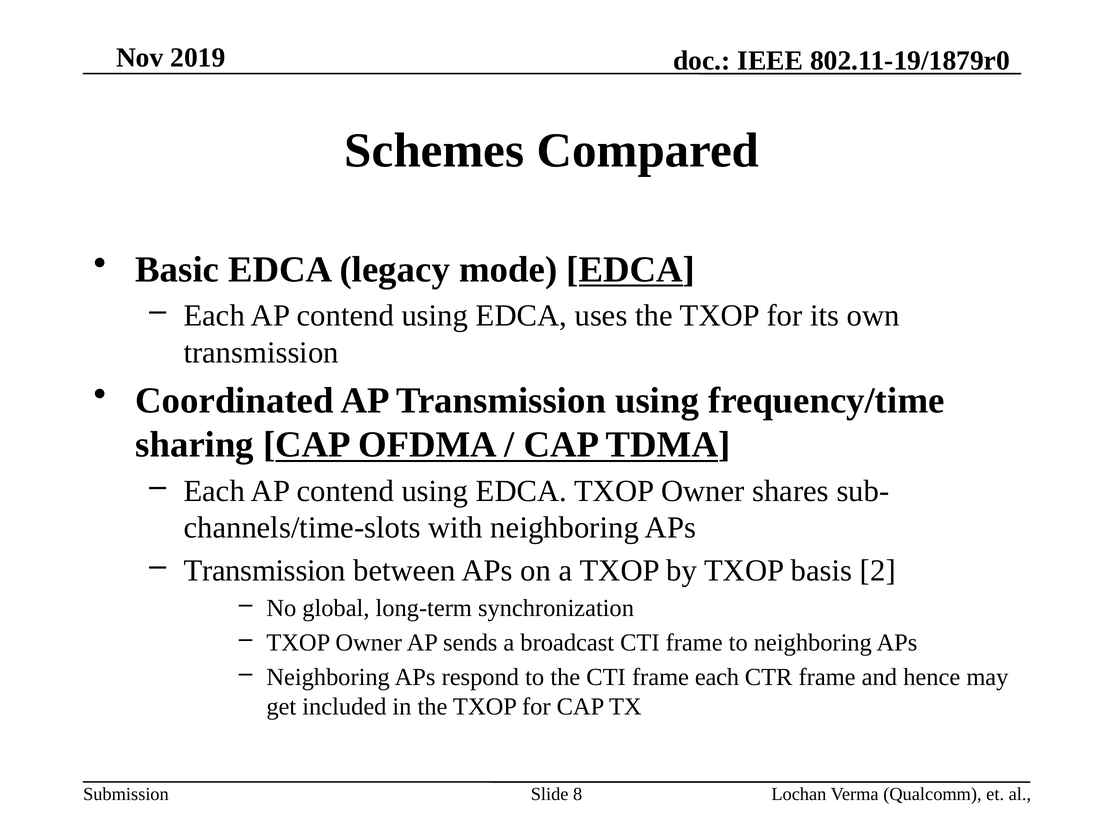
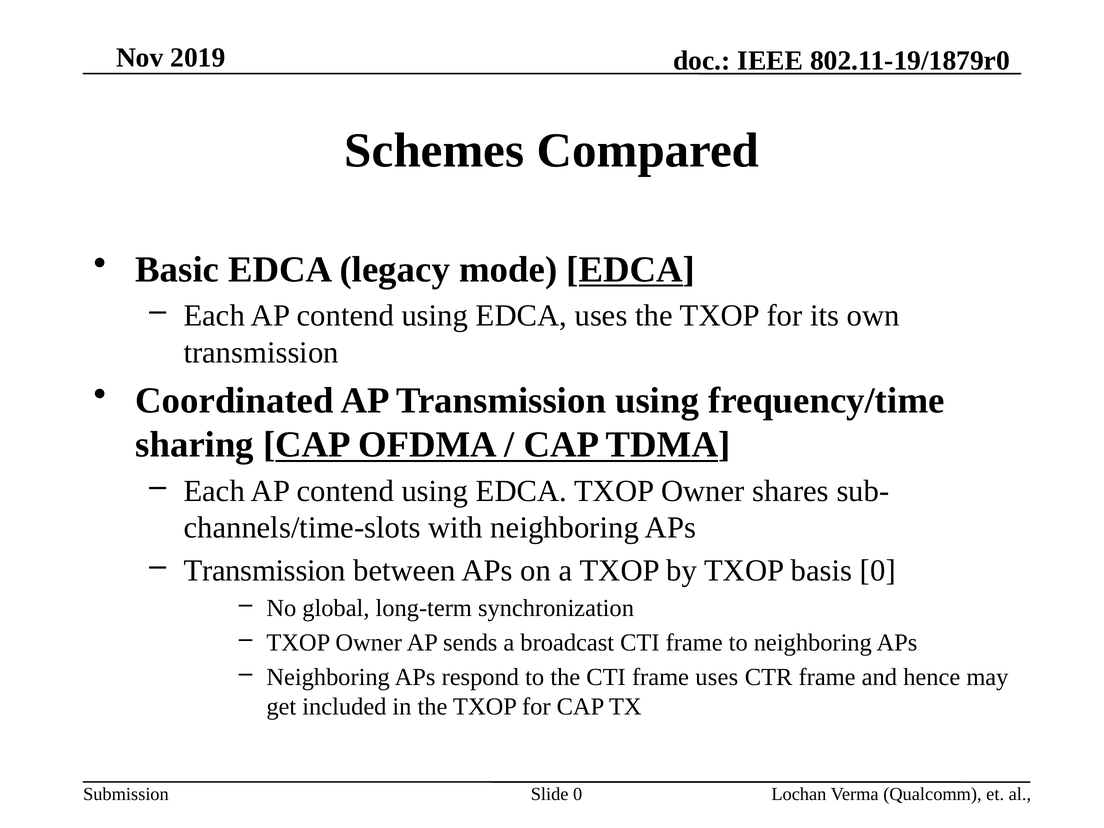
basis 2: 2 -> 0 (878, 571)
frame each: each -> uses (717, 677)
Slide 8: 8 -> 0 (578, 794)
